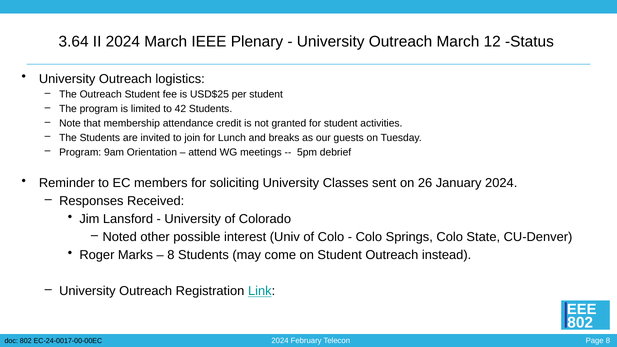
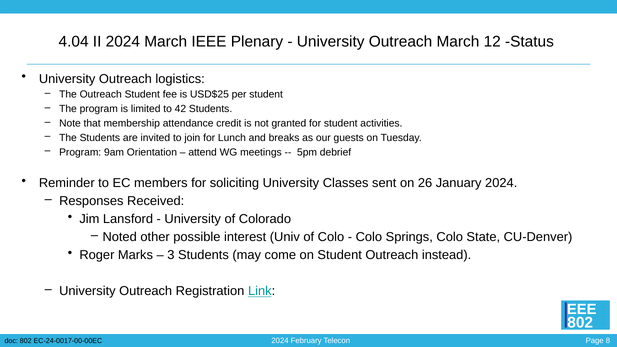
3.64: 3.64 -> 4.04 (74, 42)
8: 8 -> 3 (171, 255)
